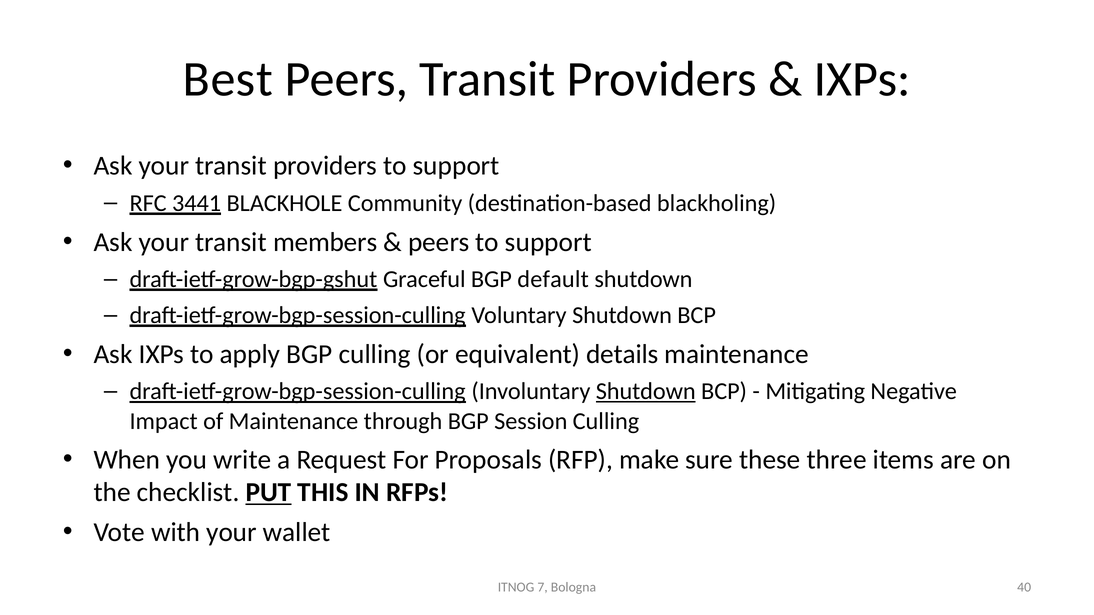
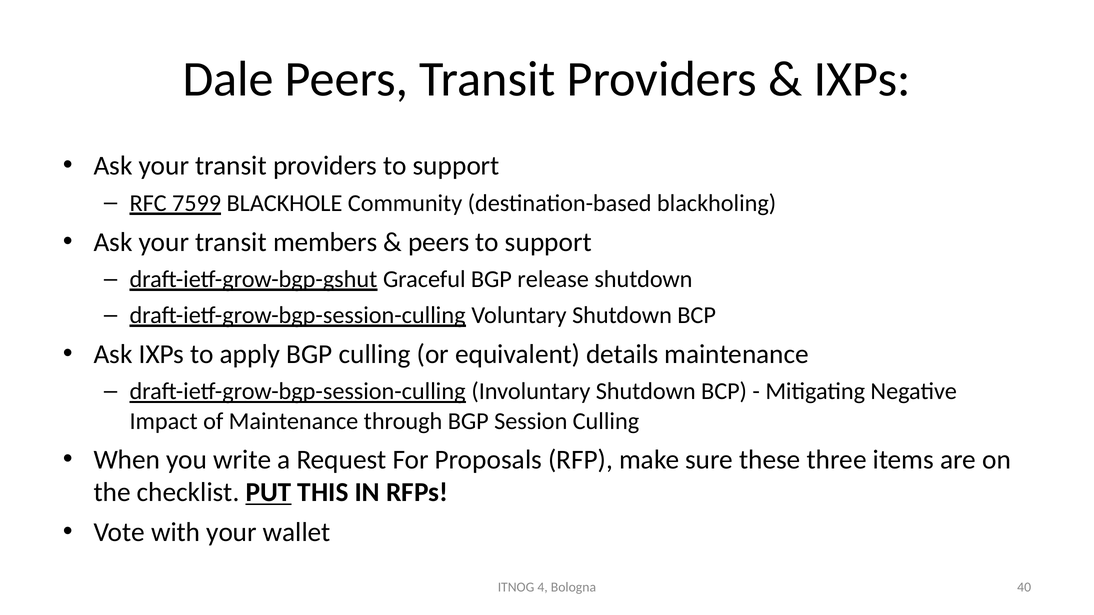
Best: Best -> Dale (228, 79)
3441: 3441 -> 7599 (197, 203)
default: default -> release (553, 279)
Shutdown underline: present -> none (646, 392)
7: 7 -> 4 (543, 588)
